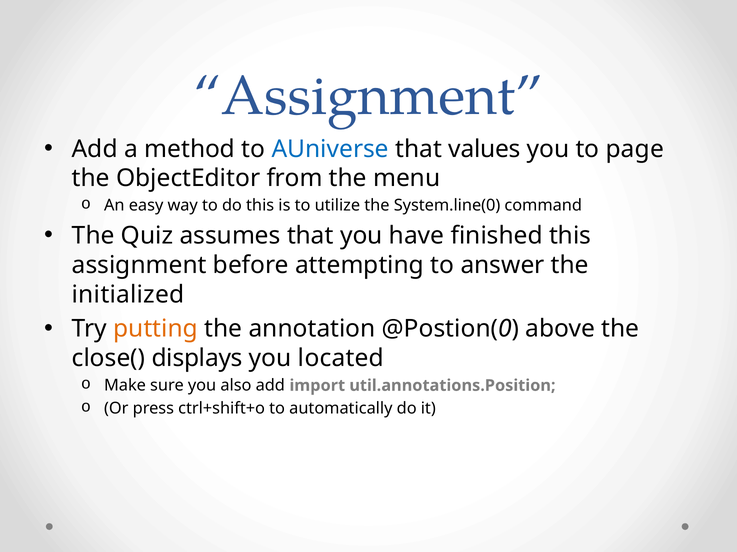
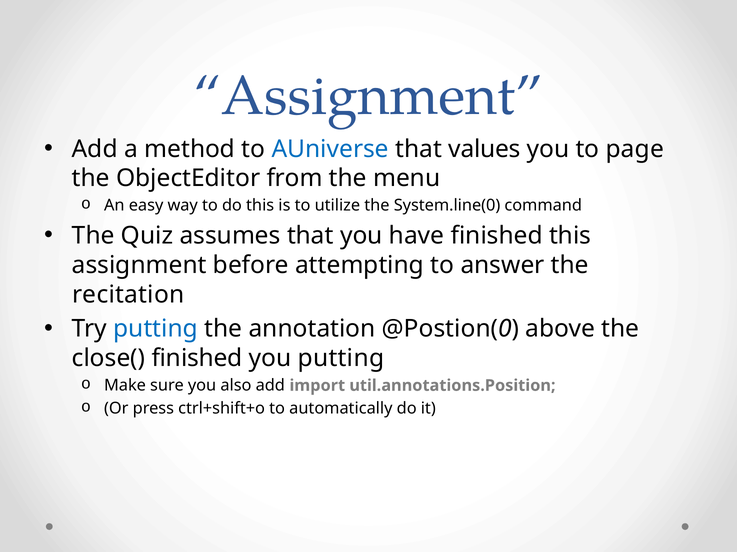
initialized: initialized -> recitation (128, 295)
putting colour: orange -> blue (156, 329)
close( displays: displays -> finished (197, 359)
you located: located -> putting (341, 359)
